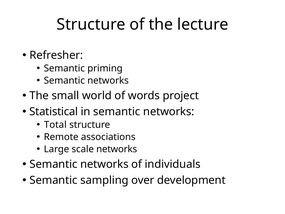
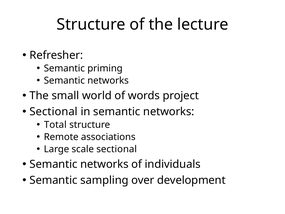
Statistical: Statistical -> Sectional (54, 111)
scale networks: networks -> sectional (117, 149)
